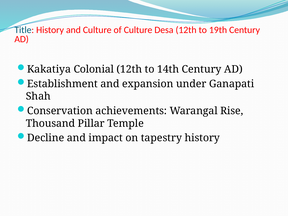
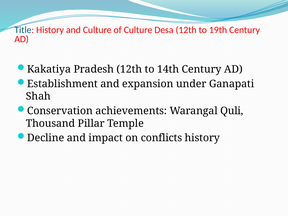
Colonial: Colonial -> Pradesh (94, 69)
Rise: Rise -> Quli (232, 111)
tapestry: tapestry -> conflicts (161, 138)
